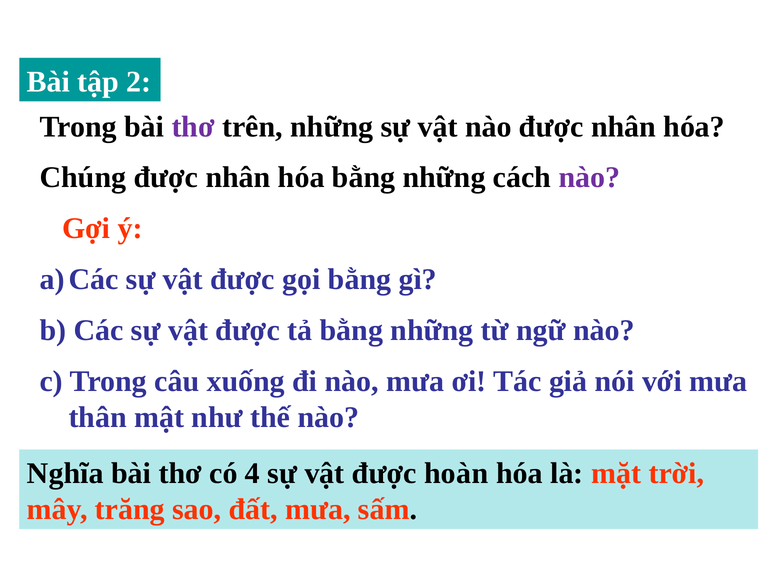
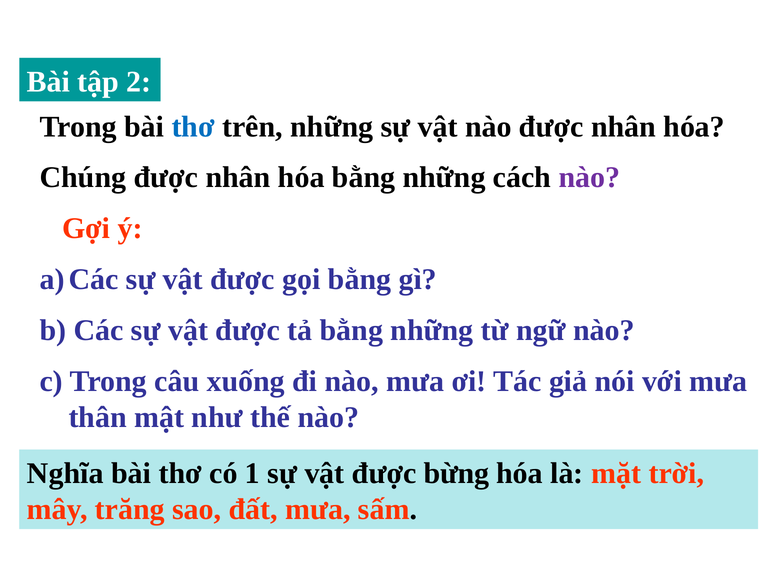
thơ colour: purple -> blue (193, 127)
4: 4 -> 1 (252, 474)
hoàn: hoàn -> bừng (456, 474)
